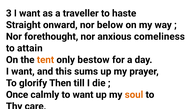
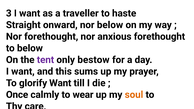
anxious comeliness: comeliness -> forethought (159, 37)
to attain: attain -> below (30, 48)
tent colour: orange -> purple (45, 60)
glorify Then: Then -> Want (60, 83)
to want: want -> wear (83, 95)
